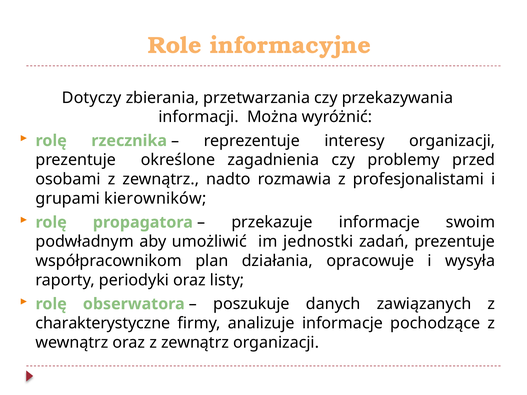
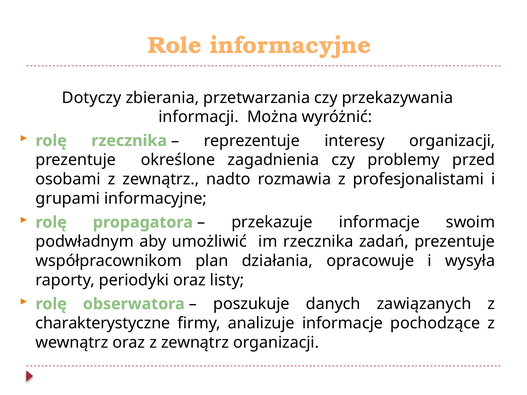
grupami kierowników: kierowników -> informacyjne (155, 199)
im jednostki: jednostki -> rzecznika (318, 242)
